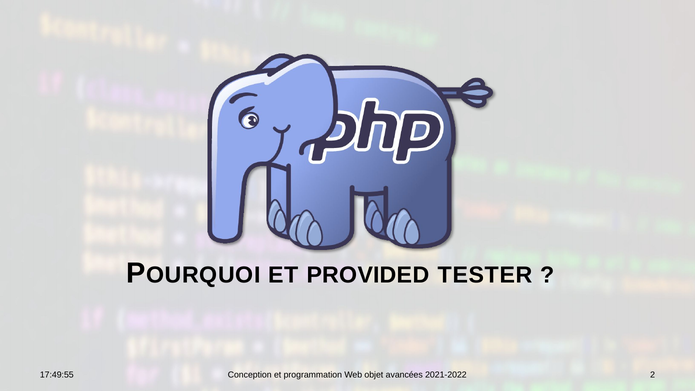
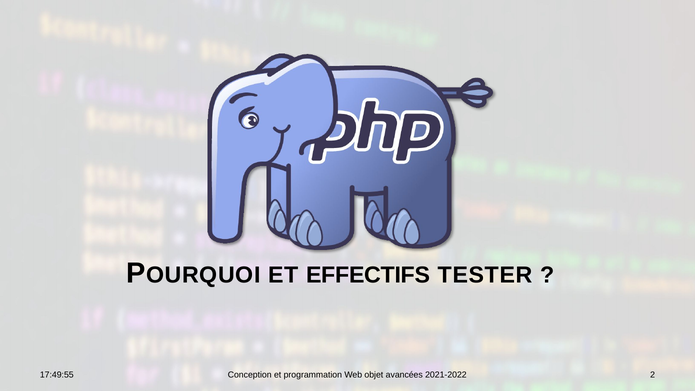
PROVIDED: PROVIDED -> EFFECTIFS (368, 275)
